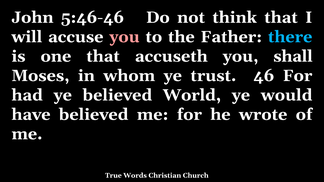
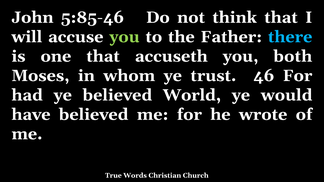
5:46-46: 5:46-46 -> 5:85-46 (92, 17)
you colour: pink -> light green (124, 37)
shall: shall -> both (293, 56)
